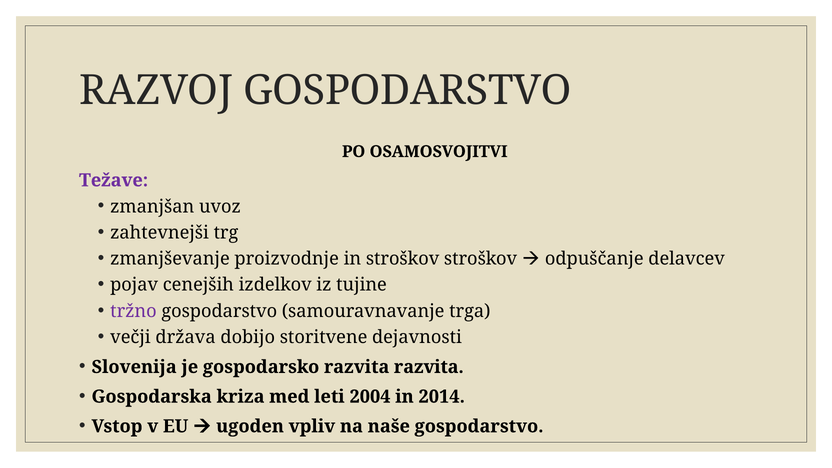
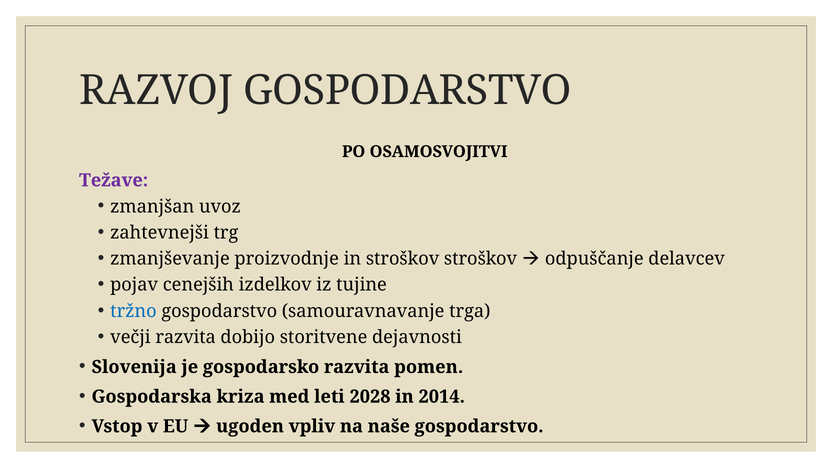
tržno colour: purple -> blue (133, 311)
večji država: država -> razvita (186, 337)
razvita razvita: razvita -> pomen (429, 367)
2004: 2004 -> 2028 (370, 397)
